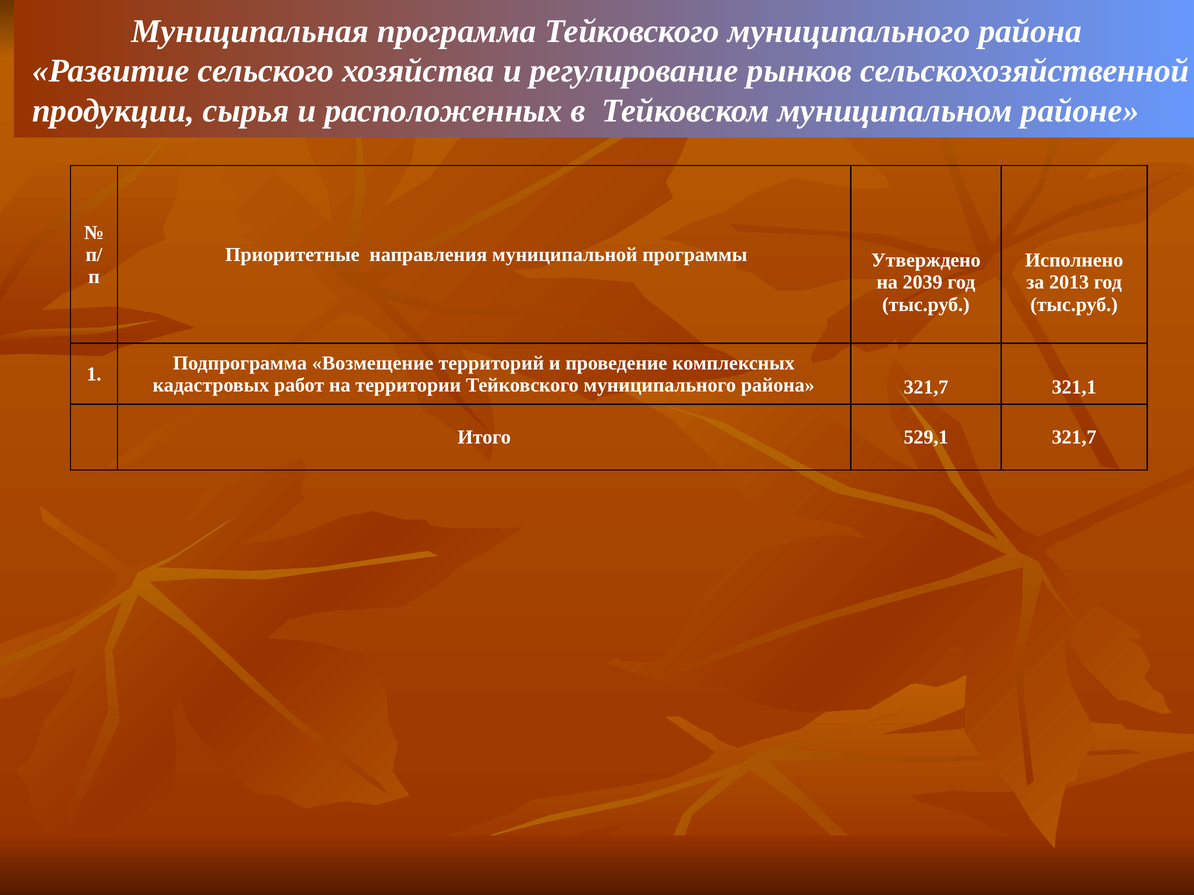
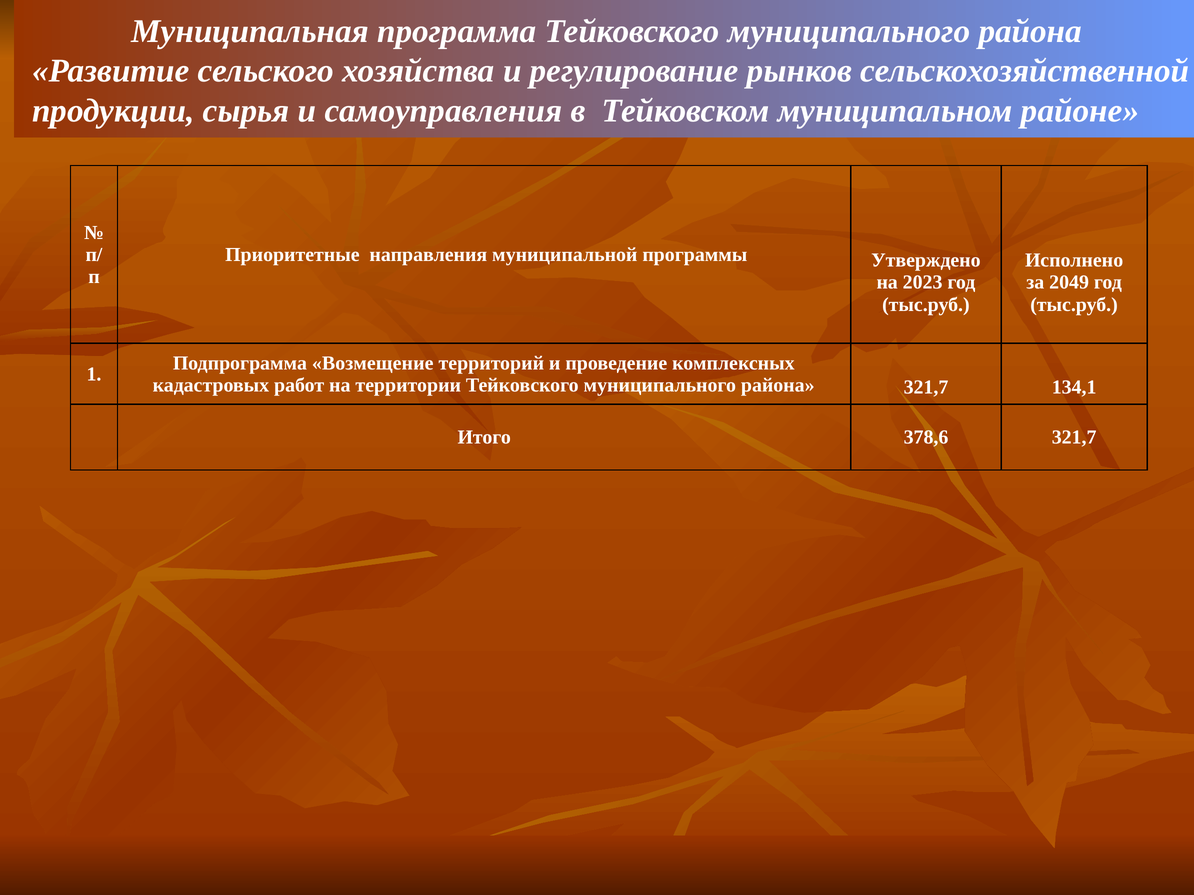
расположенных: расположенных -> самоуправления (443, 111)
2039: 2039 -> 2023 (923, 283)
2013: 2013 -> 2049 (1069, 283)
321,1: 321,1 -> 134,1 (1074, 388)
529,1: 529,1 -> 378,6 (926, 437)
